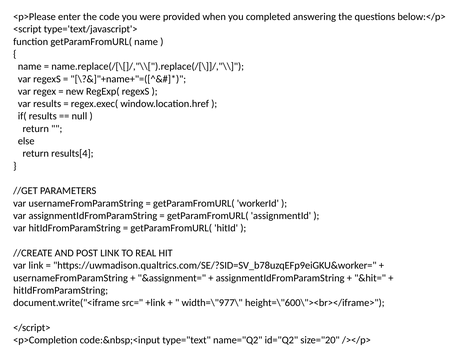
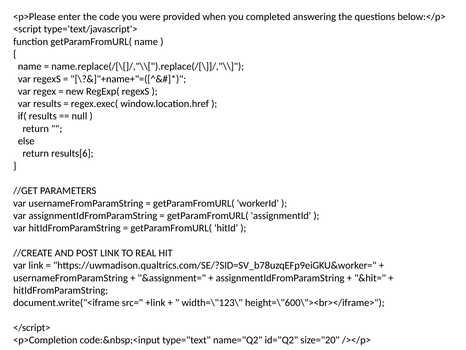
results[4: results[4 -> results[6 (72, 153)
width=\"977\: width=\"977\ -> width=\"123\ (212, 302)
